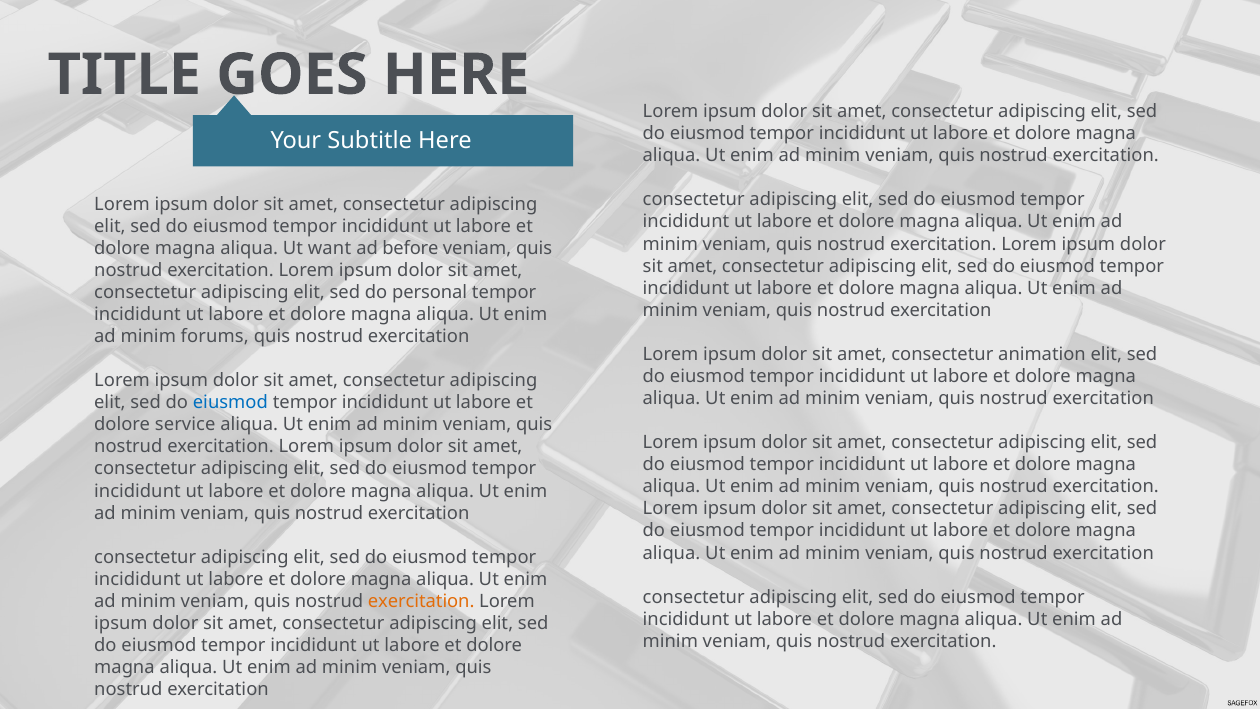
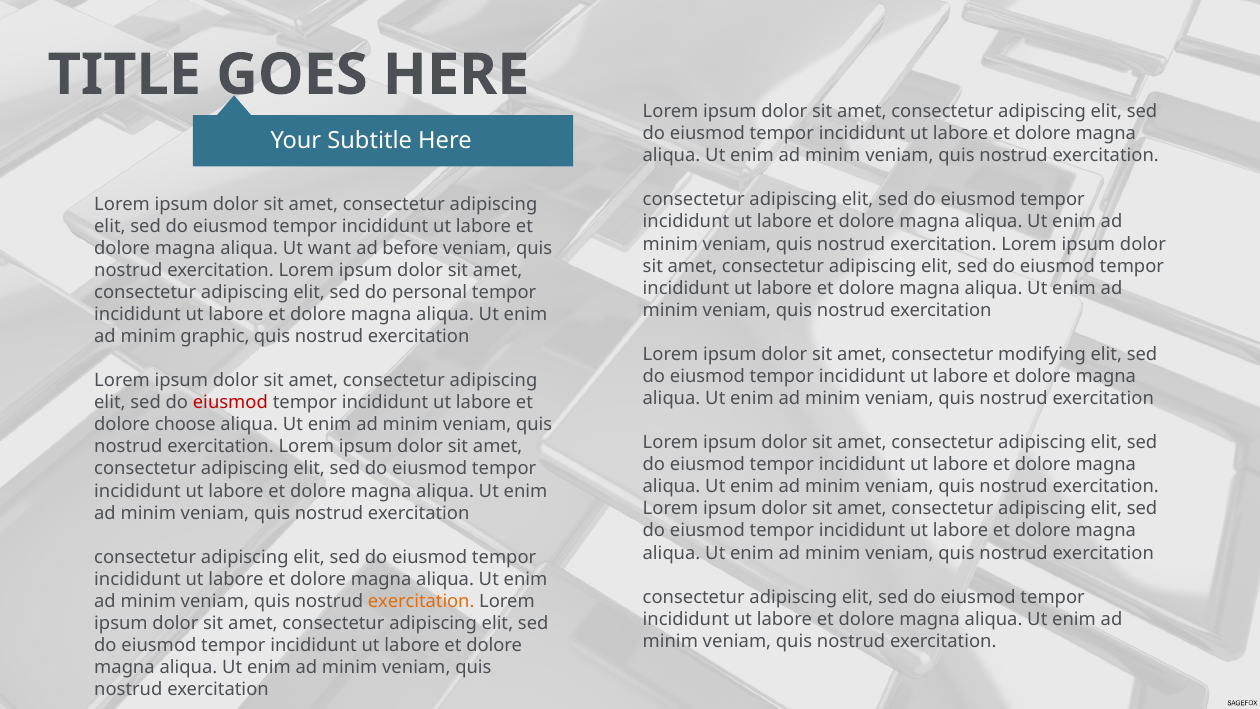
forums: forums -> graphic (215, 336)
animation: animation -> modifying (1042, 354)
eiusmod colour: blue -> red (230, 403)
service: service -> choose (185, 425)
